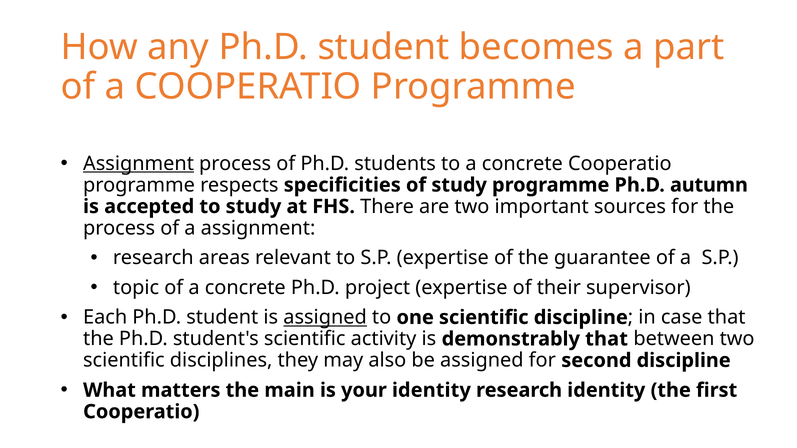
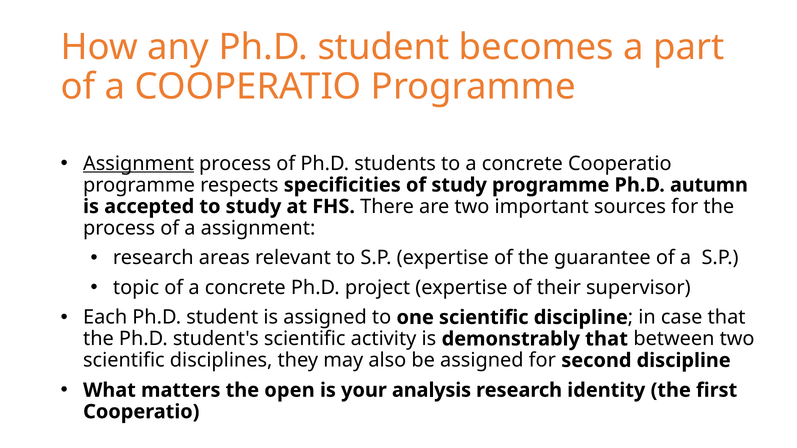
assigned underline: present -> none (325, 318)
main: main -> open (289, 390)
your identity: identity -> analysis (432, 390)
